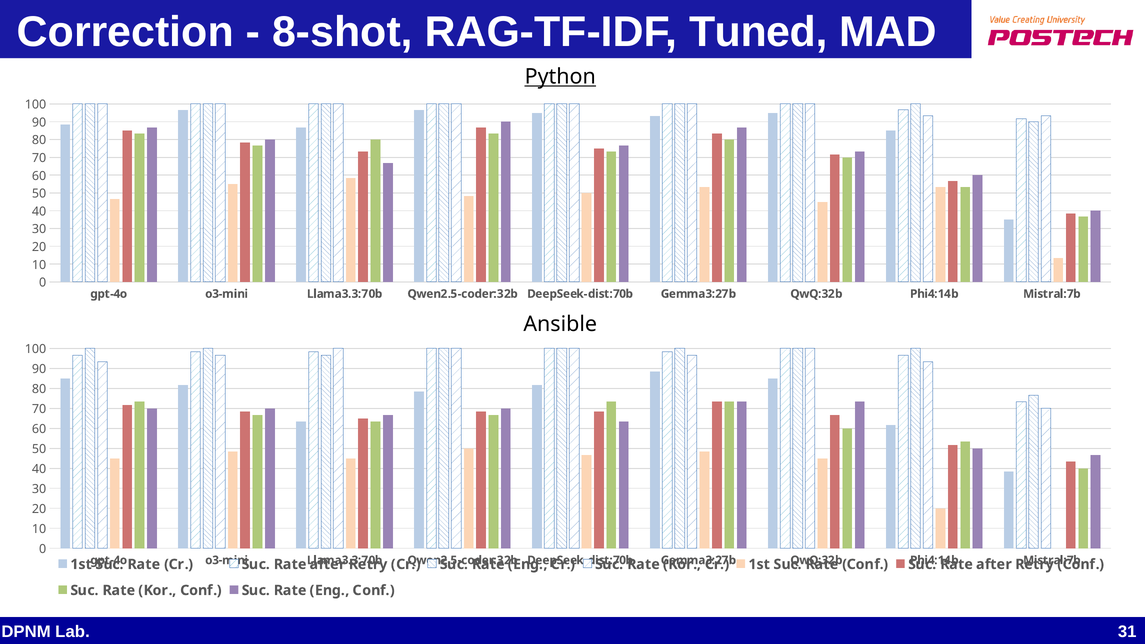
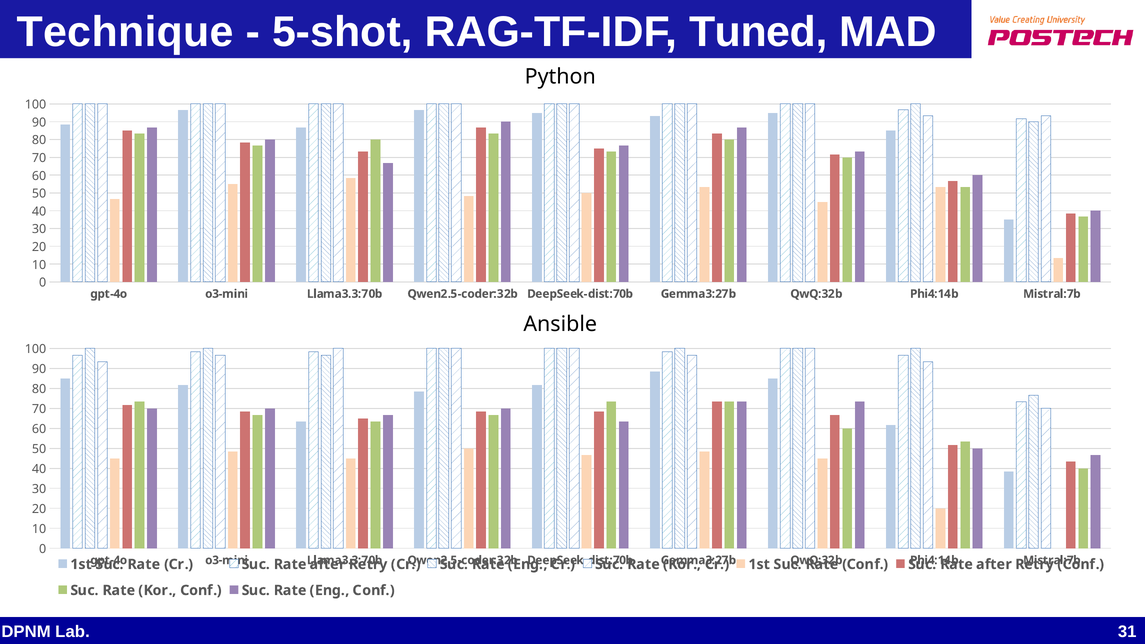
Correction: Correction -> Technique (125, 32)
8-shot: 8-shot -> 5-shot (342, 32)
Python underline: present -> none (560, 77)
